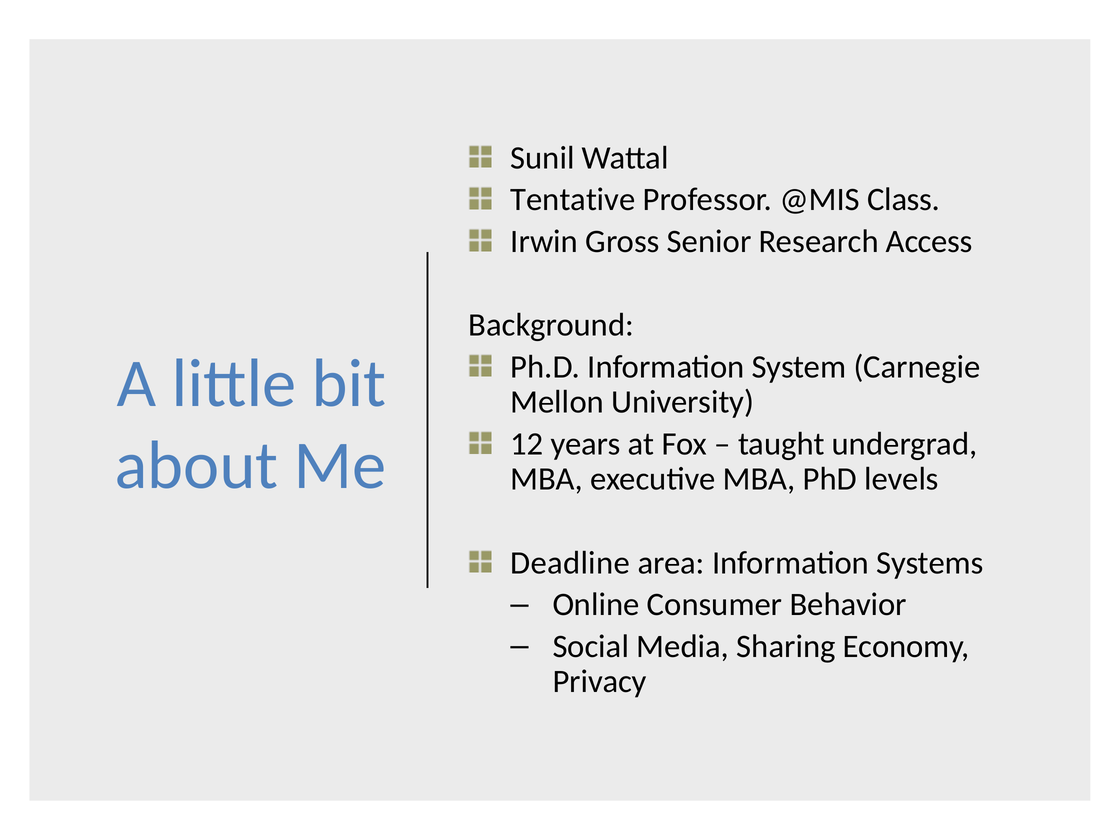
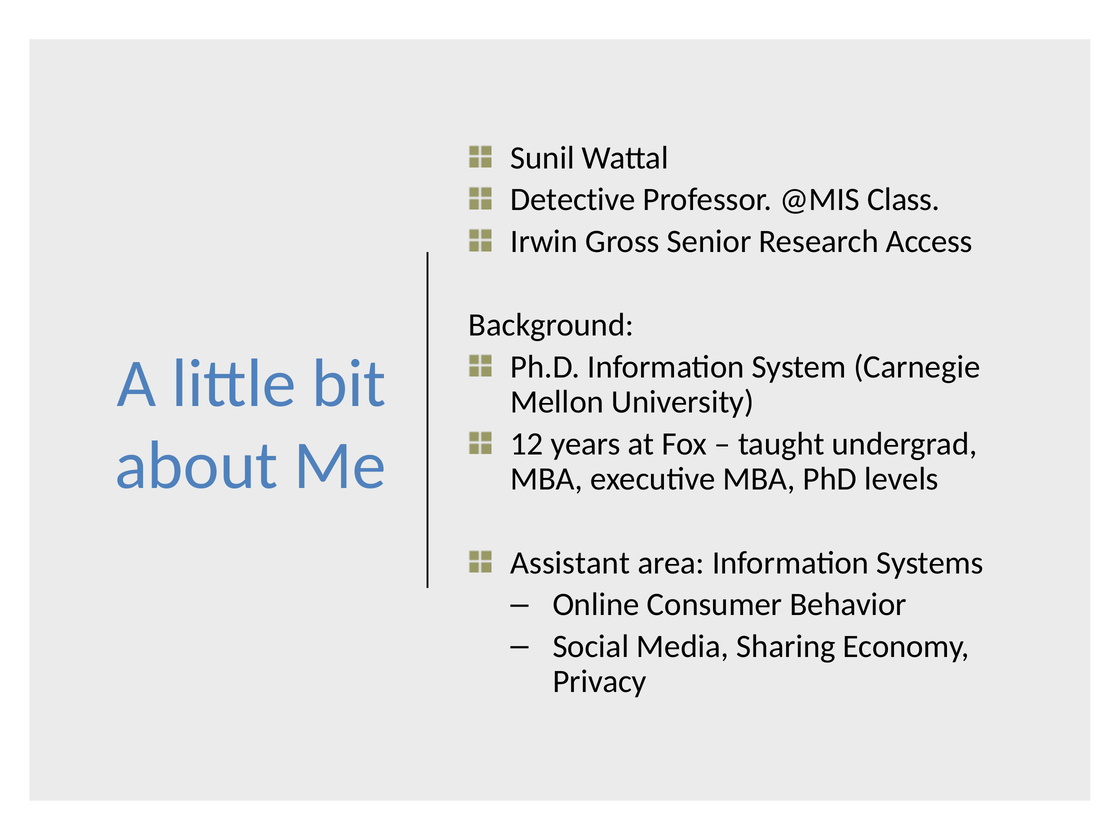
Tentative: Tentative -> Detective (573, 200)
Deadline: Deadline -> Assistant (570, 563)
